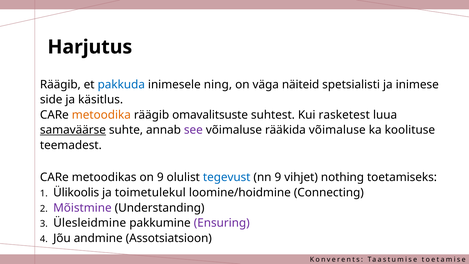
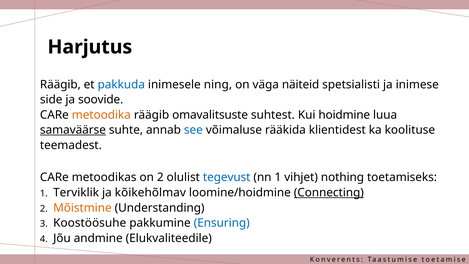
käsitlus: käsitlus -> soovide (101, 100)
rasketest: rasketest -> hoidmine (344, 115)
see colour: purple -> blue (193, 130)
rääkida võimaluse: võimaluse -> klientidest (337, 130)
on 9: 9 -> 2 (160, 177)
nn 9: 9 -> 1 (278, 177)
Ülikoolis: Ülikoolis -> Terviklik (76, 192)
toimetulekul: toimetulekul -> kõikehõlmav (150, 192)
Connecting underline: none -> present (329, 192)
Mõistmine colour: purple -> orange (82, 208)
Ülesleidmine: Ülesleidmine -> Koostöösuhe (90, 223)
Ensuring colour: purple -> blue (222, 223)
Assotsiatsioon: Assotsiatsioon -> Elukvaliteedile (169, 238)
